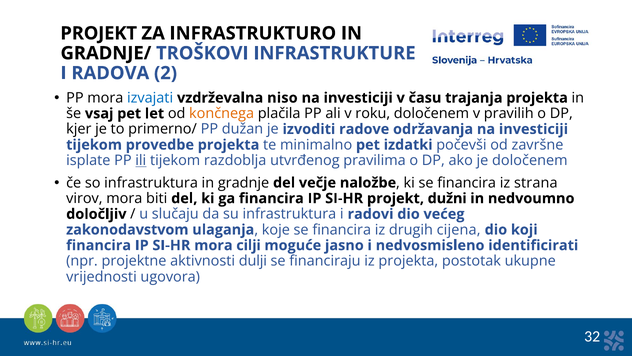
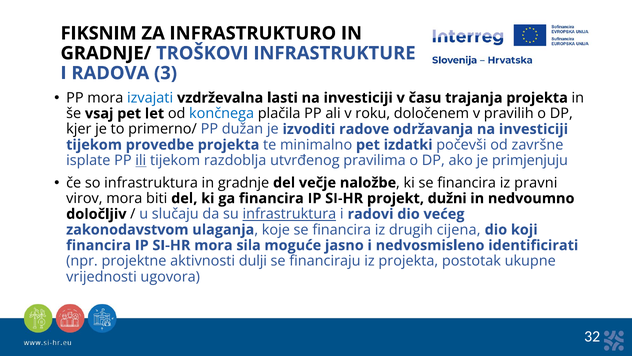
PROJEKT: PROJEKT -> FIKSNIM (99, 33)
2: 2 -> 3 (166, 73)
niso: niso -> lasti (282, 98)
končnega colour: orange -> blue (222, 113)
je določenem: določenem -> primjenjuju (530, 160)
strana: strana -> pravni (536, 183)
infrastruktura underline: none -> present (289, 214)
cilji: cilji -> sila (249, 245)
